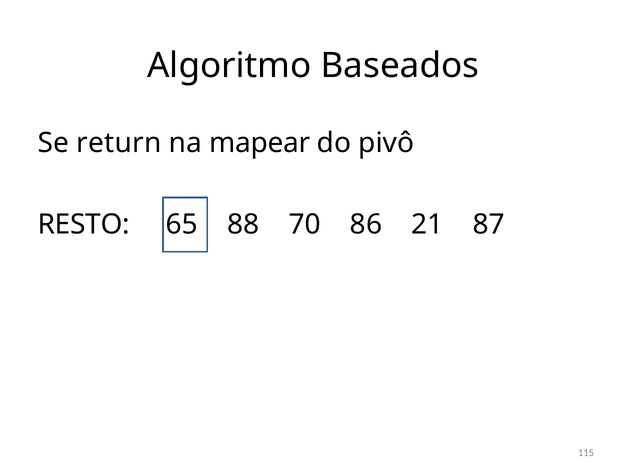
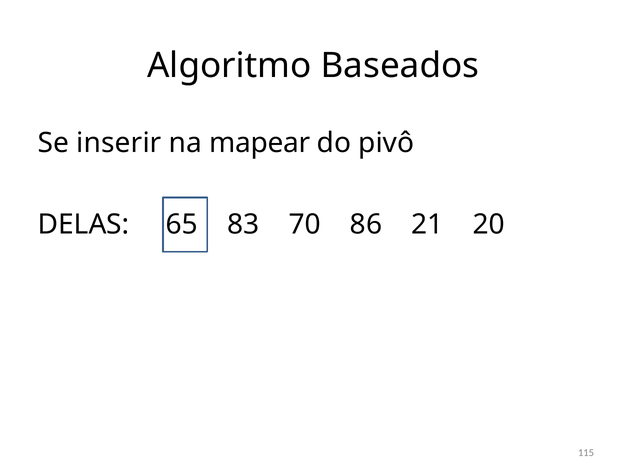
return: return -> inserir (119, 143)
RESTO: RESTO -> DELAS (84, 225)
88: 88 -> 83 (243, 225)
87: 87 -> 20 (489, 225)
